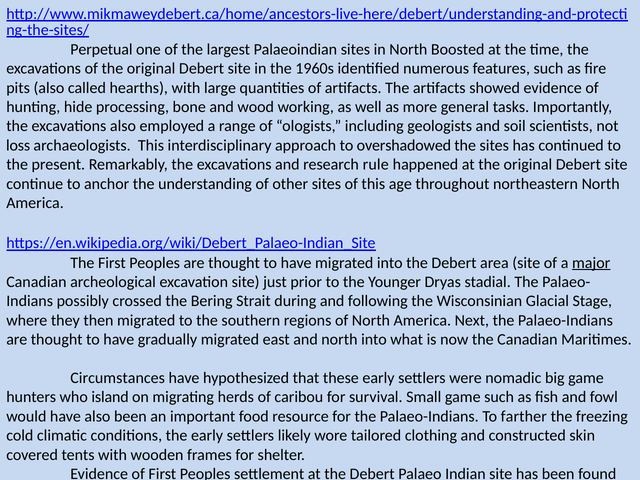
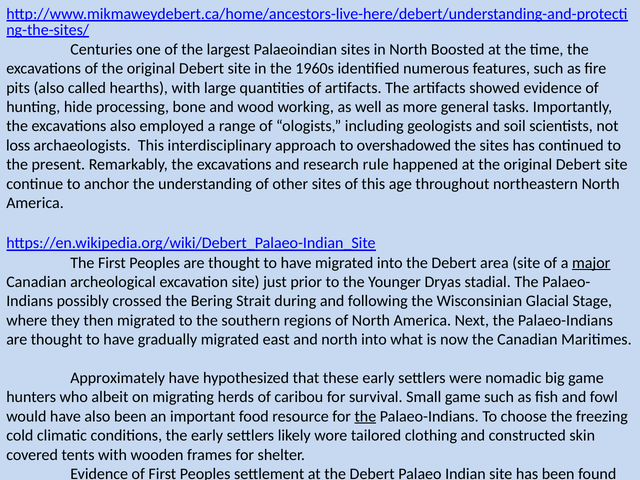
Perpetual: Perpetual -> Centuries (101, 49)
Circumstances: Circumstances -> Approximately (118, 378)
island: island -> albeit (110, 397)
the underline: none -> present (365, 416)
farther: farther -> choose (524, 416)
